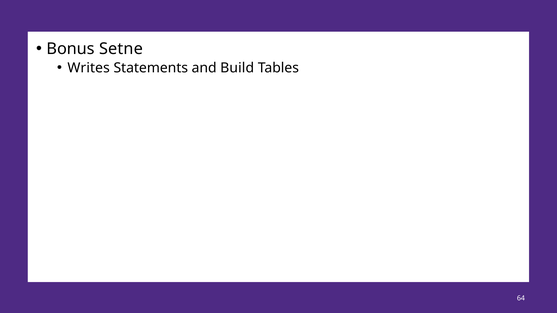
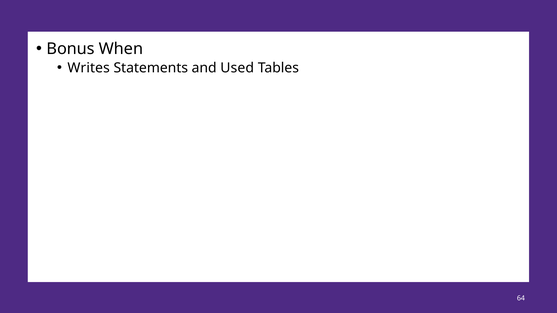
Setne: Setne -> When (121, 49)
Build: Build -> Used (237, 68)
